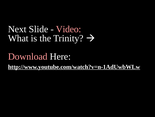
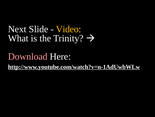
Video colour: pink -> yellow (69, 29)
